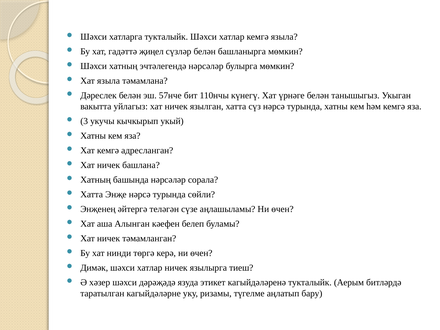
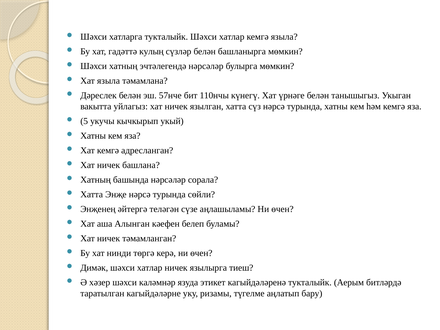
җиңел: җиңел -> кулың (151, 51)
3: 3 -> 5 (84, 121)
дәрәҗәдә: дәрәҗәдә -> каләмнәр (157, 282)
